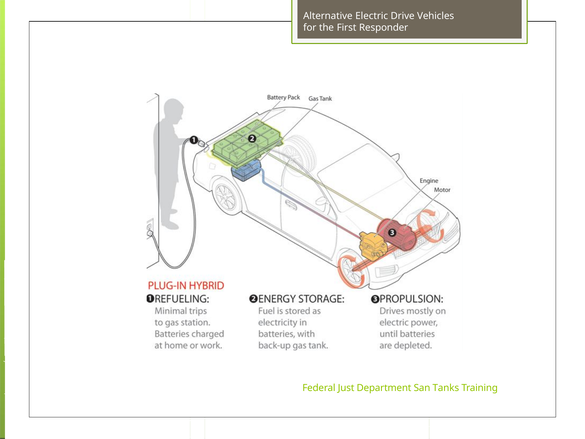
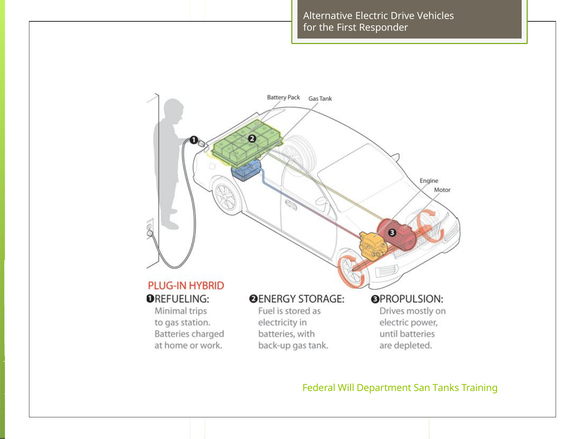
Just: Just -> Will (346, 388)
